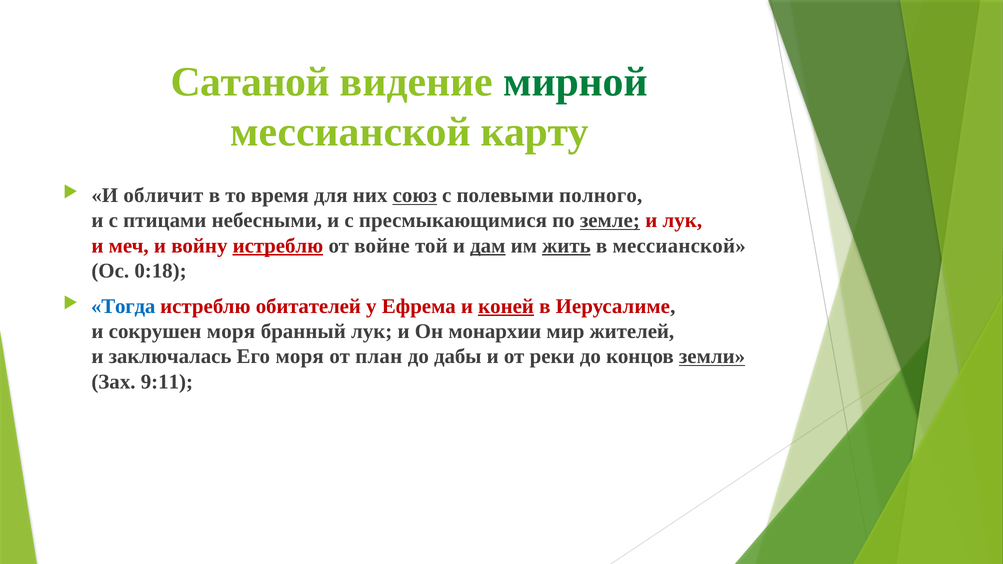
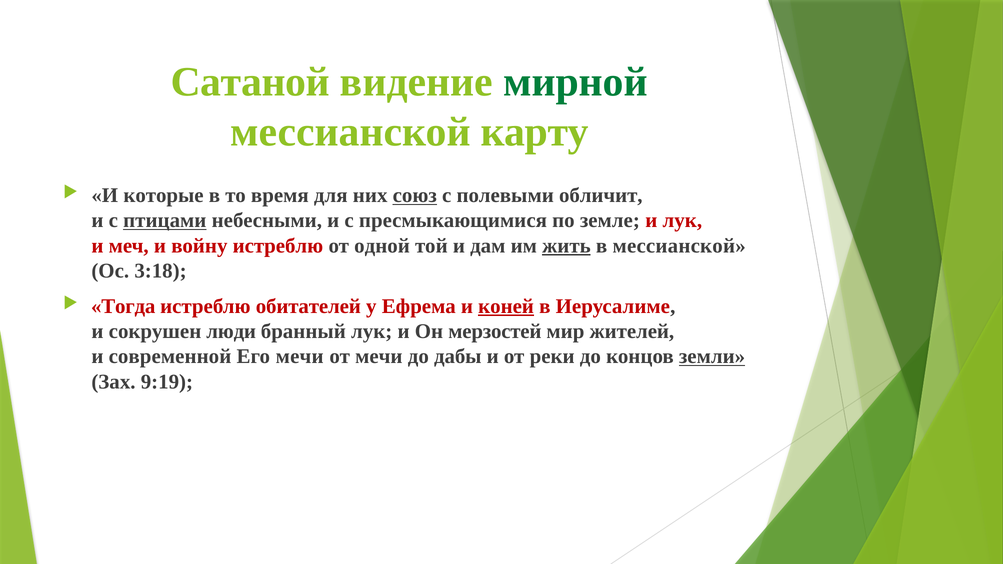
обличит: обличит -> которые (163, 196)
полного: полного -> обличит (601, 196)
птицами underline: none -> present (165, 221)
земле underline: present -> none (610, 221)
истреблю underline: present -> none (278, 246)
войне: войне -> одной (382, 246)
дам underline: present -> none (488, 246)
0:18: 0:18 -> 3:18 (161, 271)
Тогда colour: blue -> red (123, 306)
сокрушен моря: моря -> люди (231, 332)
монархии: монархии -> мерзостей (495, 332)
заключалась: заключалась -> современной (170, 357)
Его моря: моря -> мечи (300, 357)
от план: план -> мечи (379, 357)
9:11: 9:11 -> 9:19 (167, 382)
